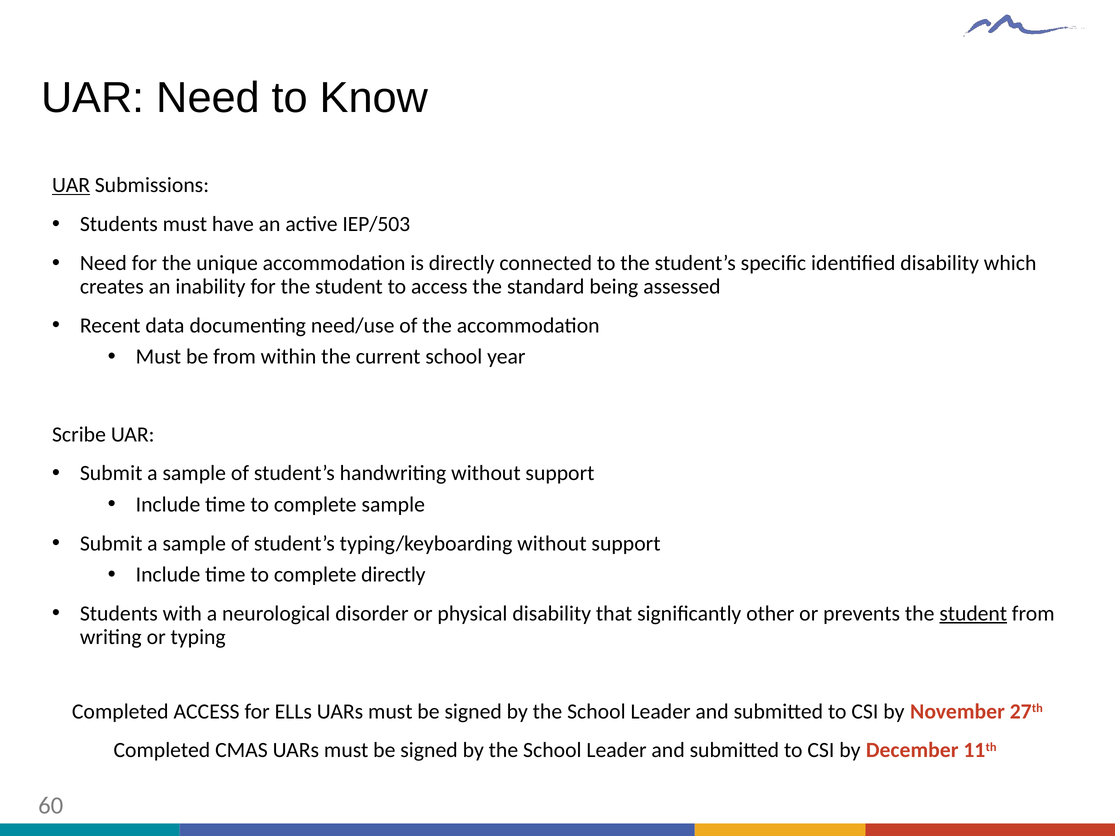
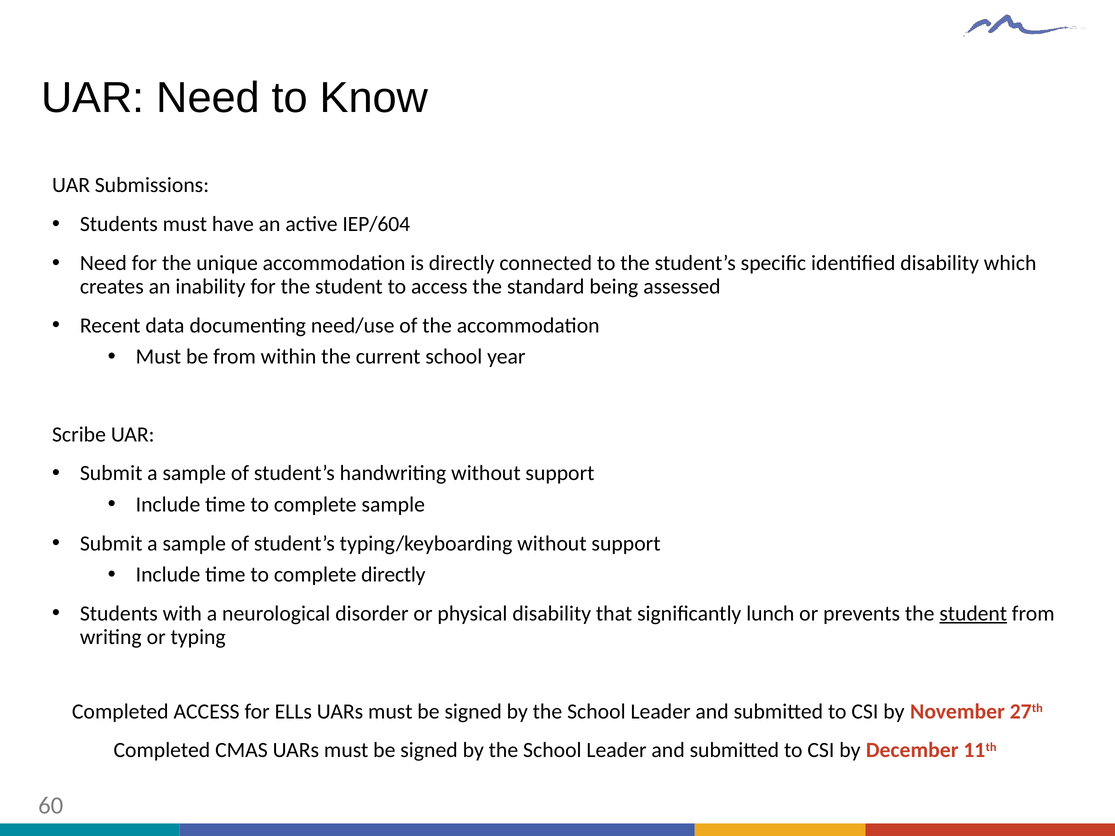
UAR underline: present -> none (71, 185)
IEP/503: IEP/503 -> IEP/604 (376, 224)
other: other -> lunch (770, 614)
